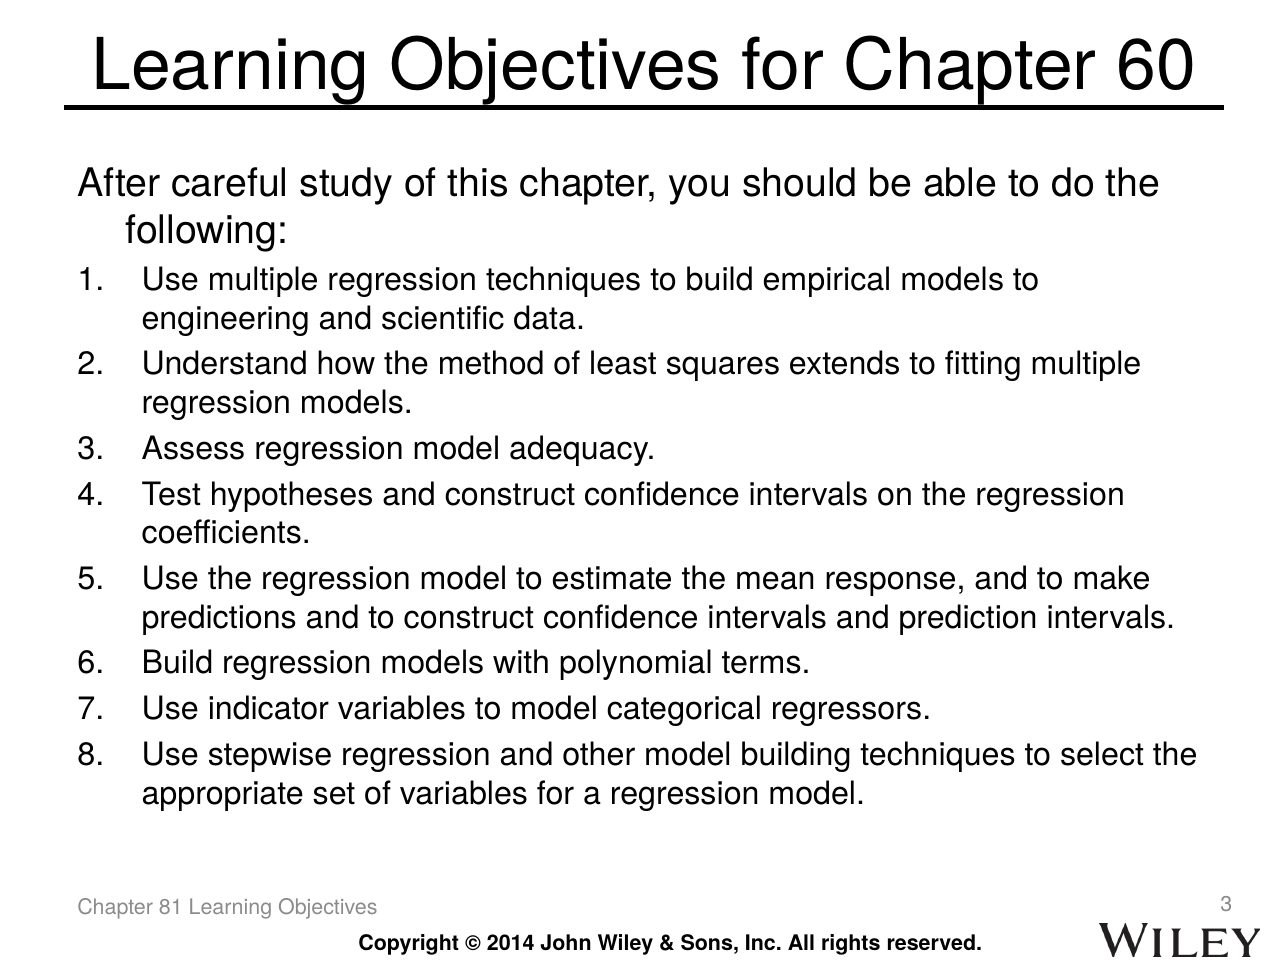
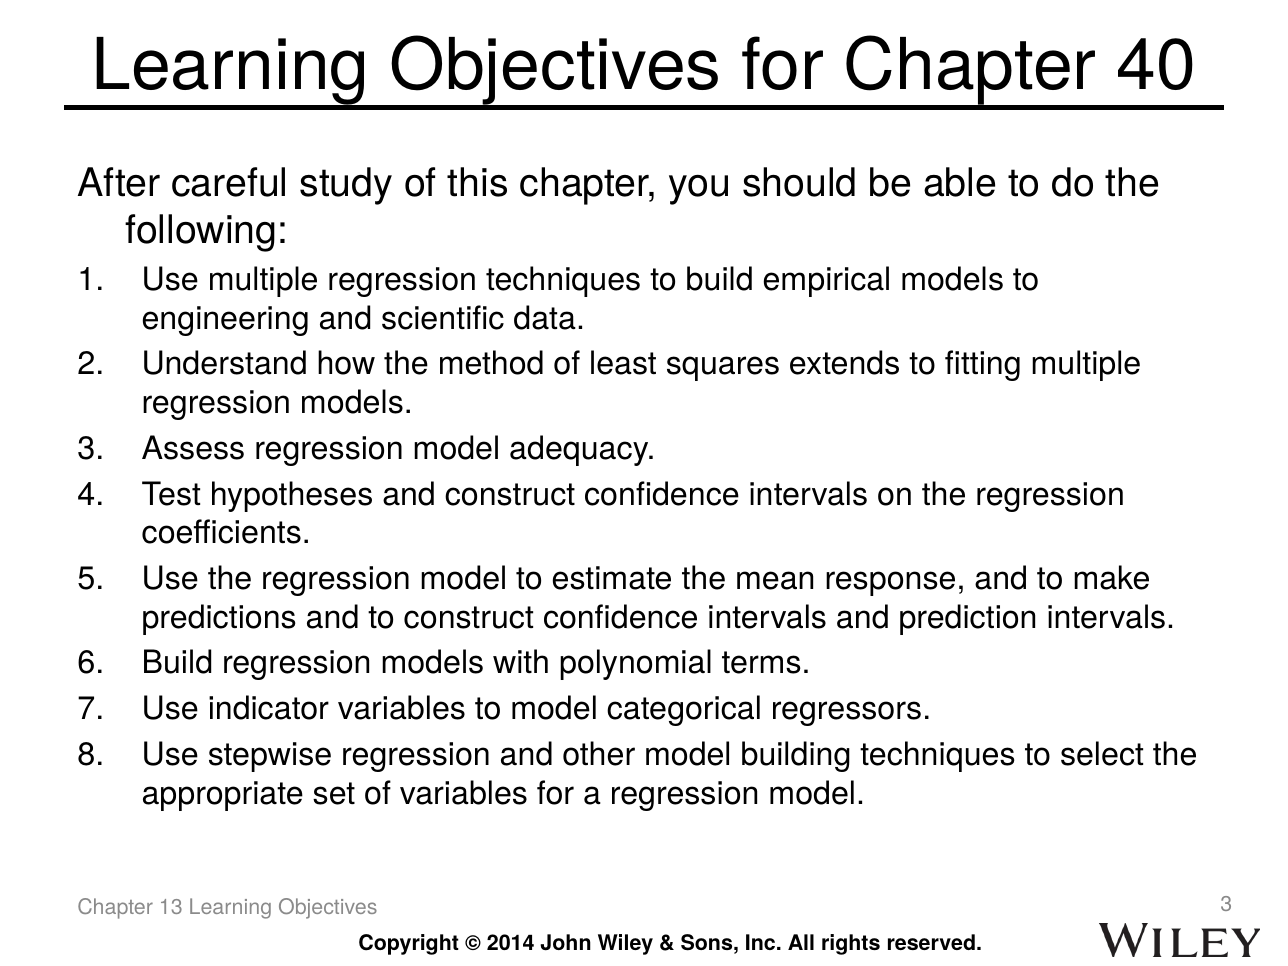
60: 60 -> 40 (1156, 66)
81: 81 -> 13 (171, 907)
